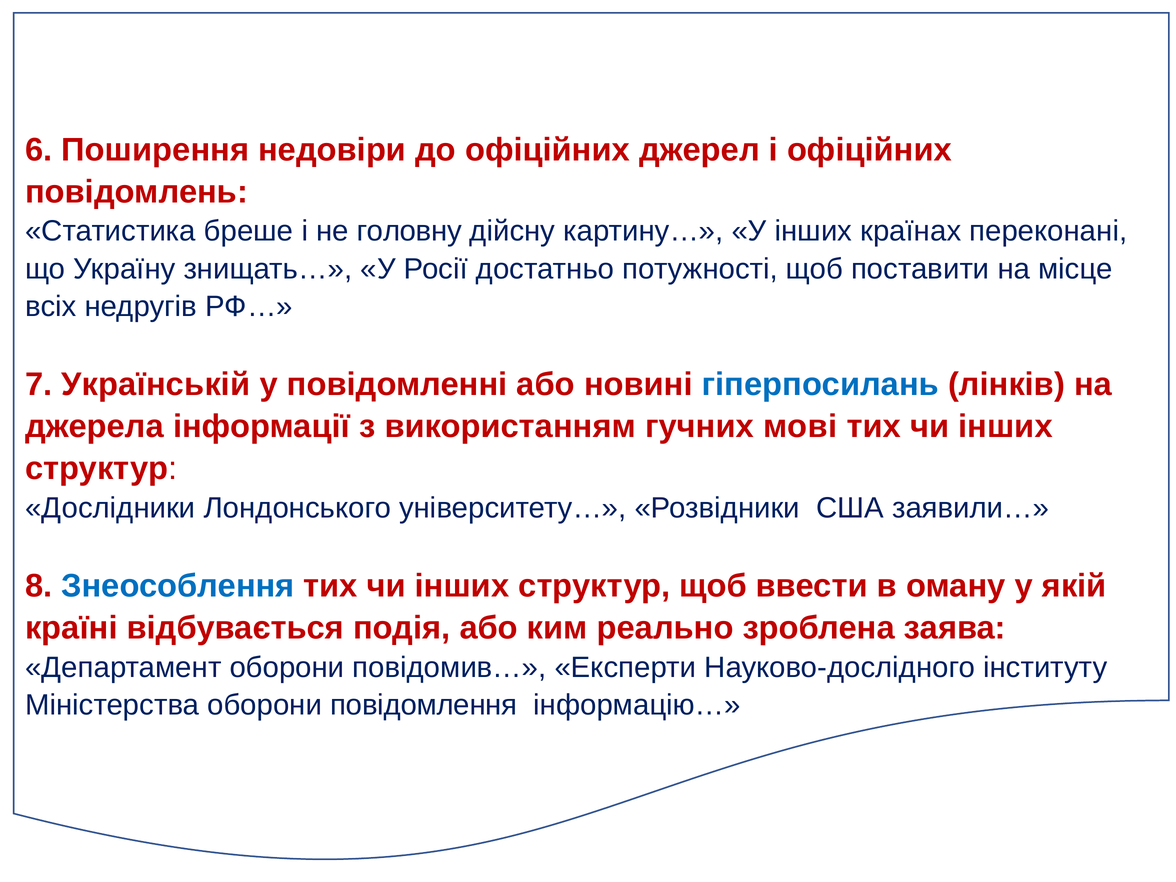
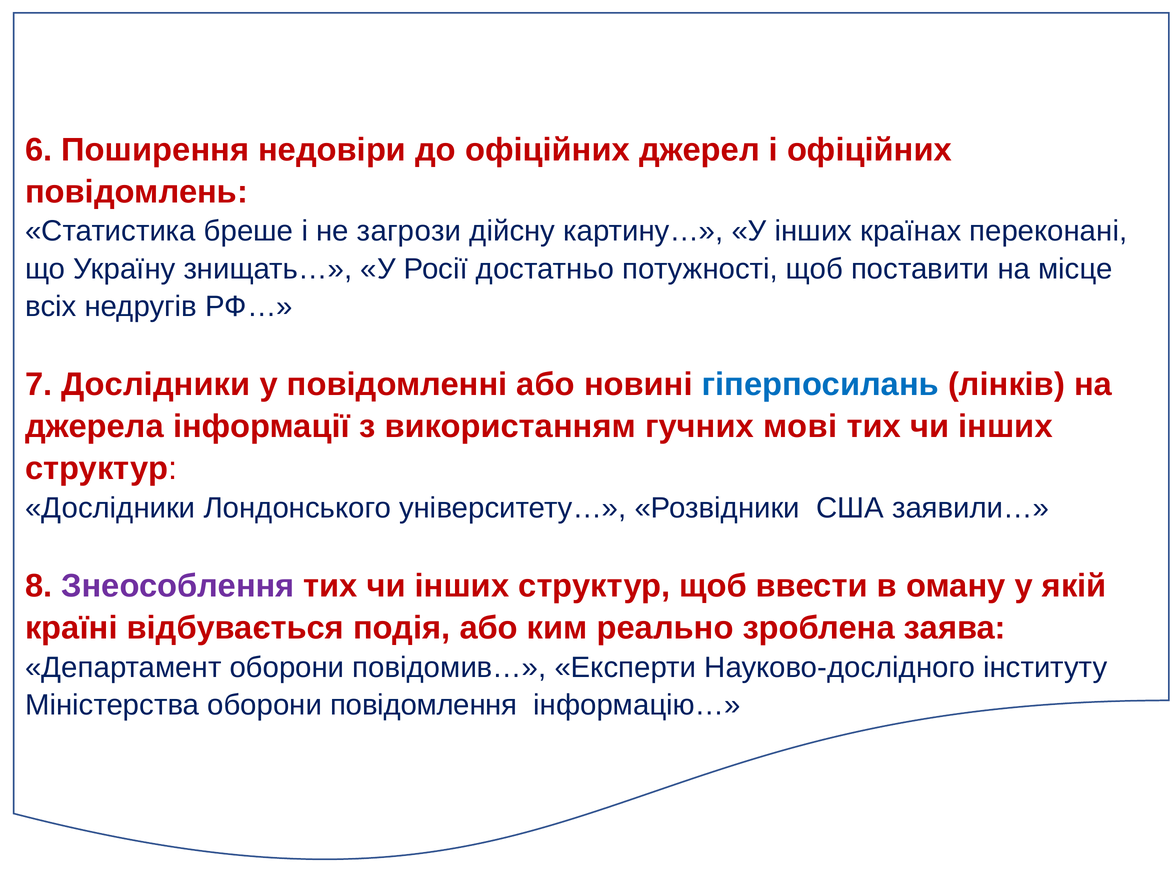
головну: головну -> загрози (409, 231)
7 Українській: Українській -> Дослідники (156, 385)
Знеособлення colour: blue -> purple (178, 586)
